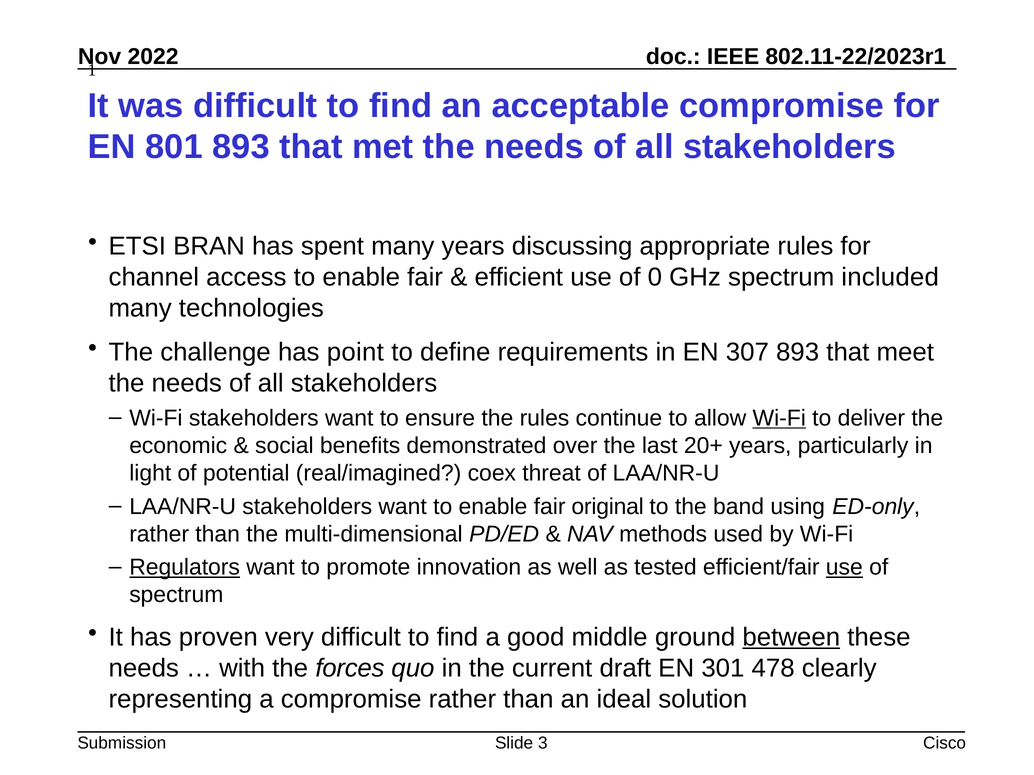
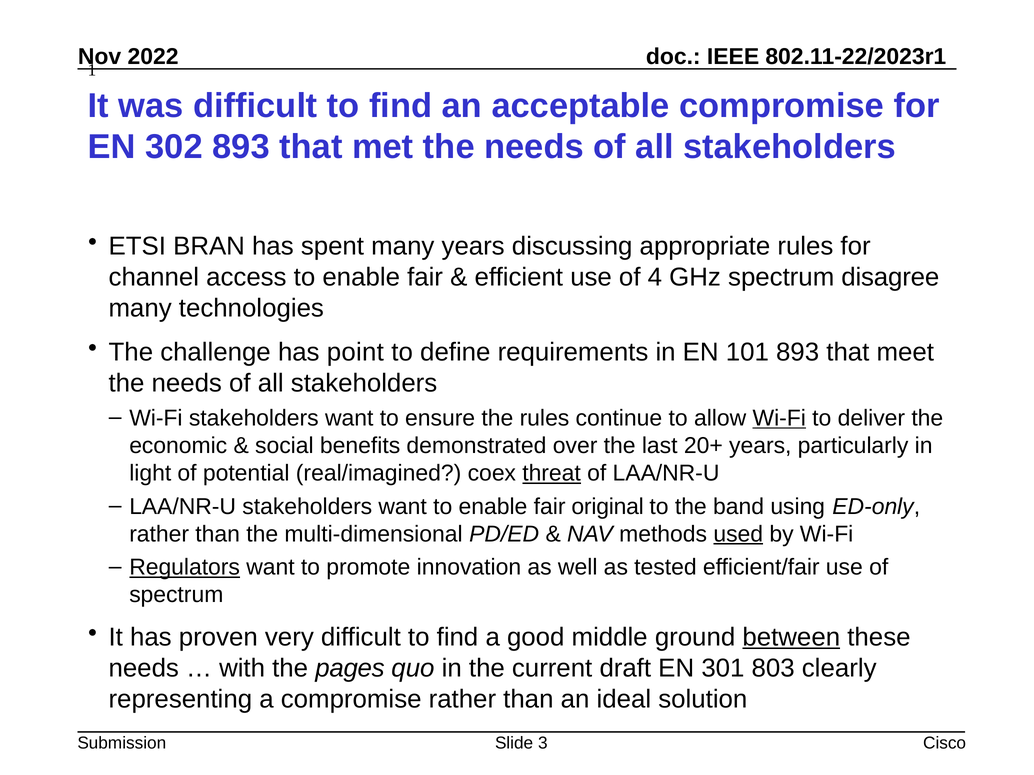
801: 801 -> 302 (174, 147)
0: 0 -> 4 (655, 278)
included: included -> disagree (890, 278)
307: 307 -> 101 (747, 353)
threat underline: none -> present (552, 474)
used underline: none -> present (738, 534)
use underline: present -> none (844, 568)
forces: forces -> pages (350, 669)
478: 478 -> 803 (773, 669)
